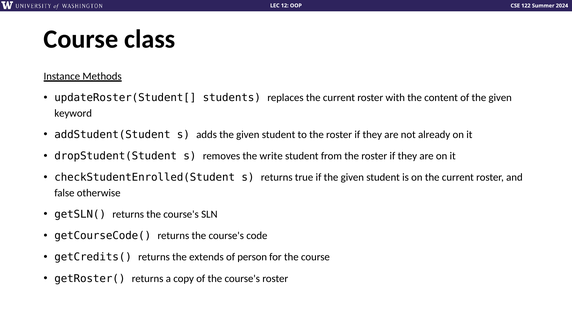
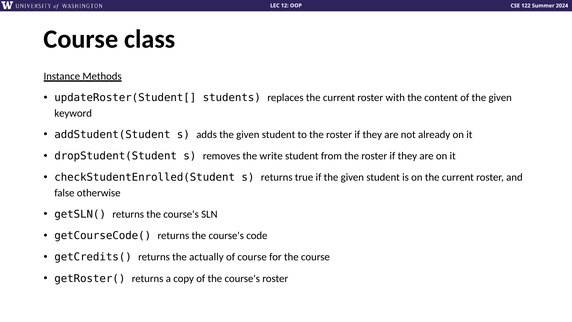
extends: extends -> actually (206, 257)
of person: person -> course (252, 257)
